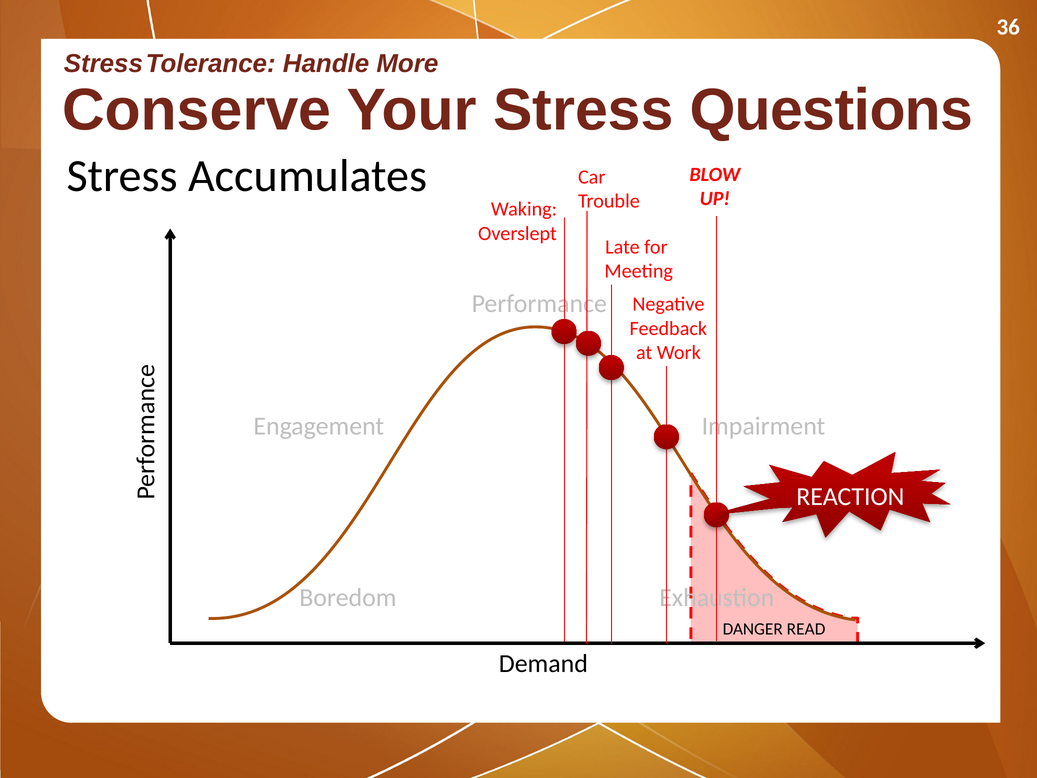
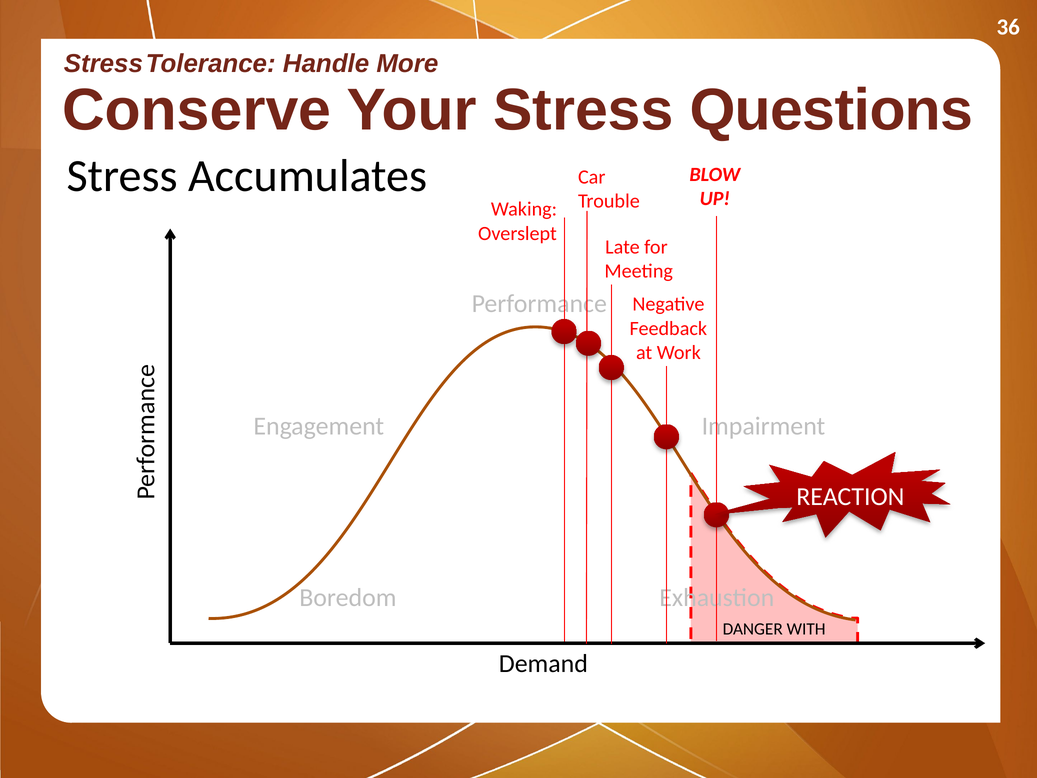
READ: READ -> WITH (806, 629)
